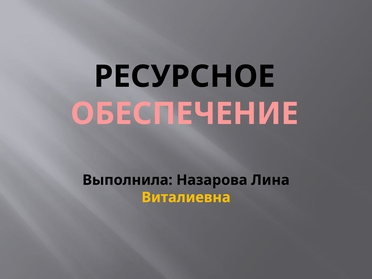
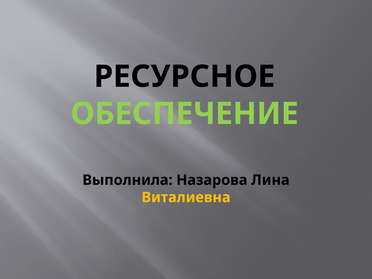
ОБЕСПЕЧЕНИЕ colour: pink -> light green (185, 114)
